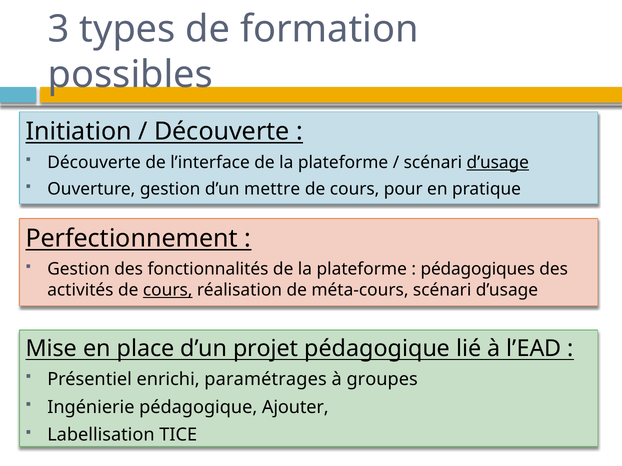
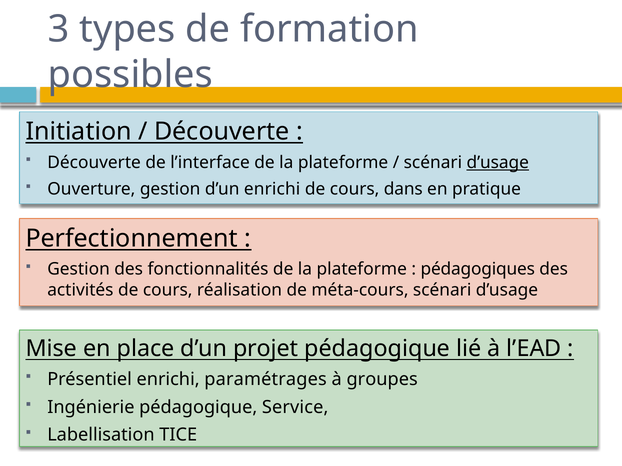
d’un mettre: mettre -> enrichi (272, 189)
pour: pour -> dans (403, 189)
cours underline: present -> none (168, 290)
Ajouter: Ajouter -> Service (295, 408)
